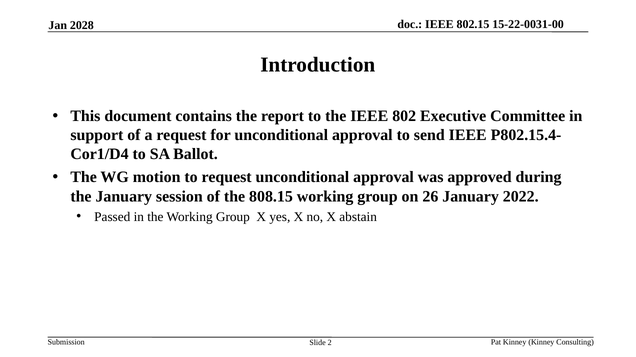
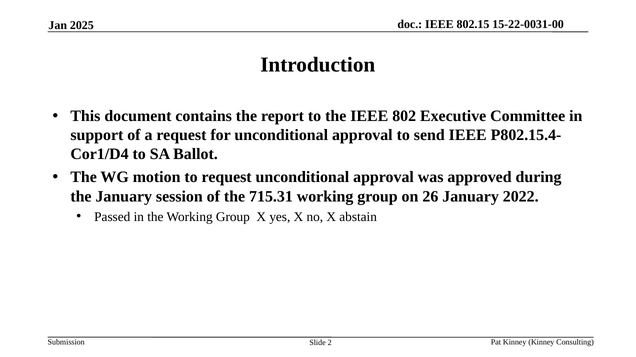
2028: 2028 -> 2025 (82, 25)
808.15: 808.15 -> 715.31 (271, 197)
